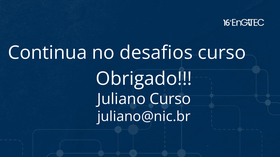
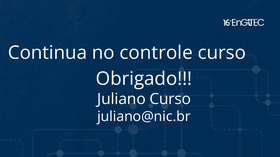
desafios: desafios -> controle (156, 53)
